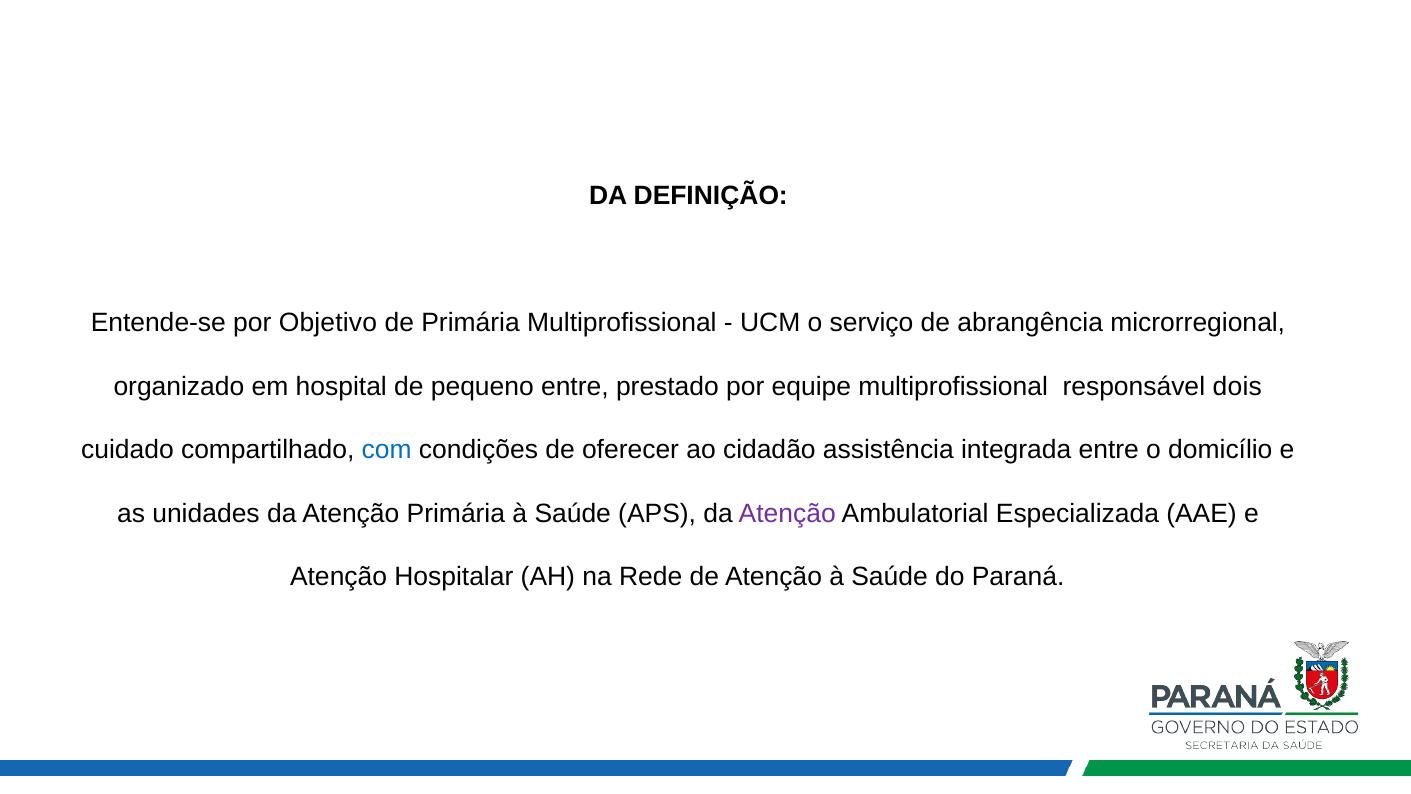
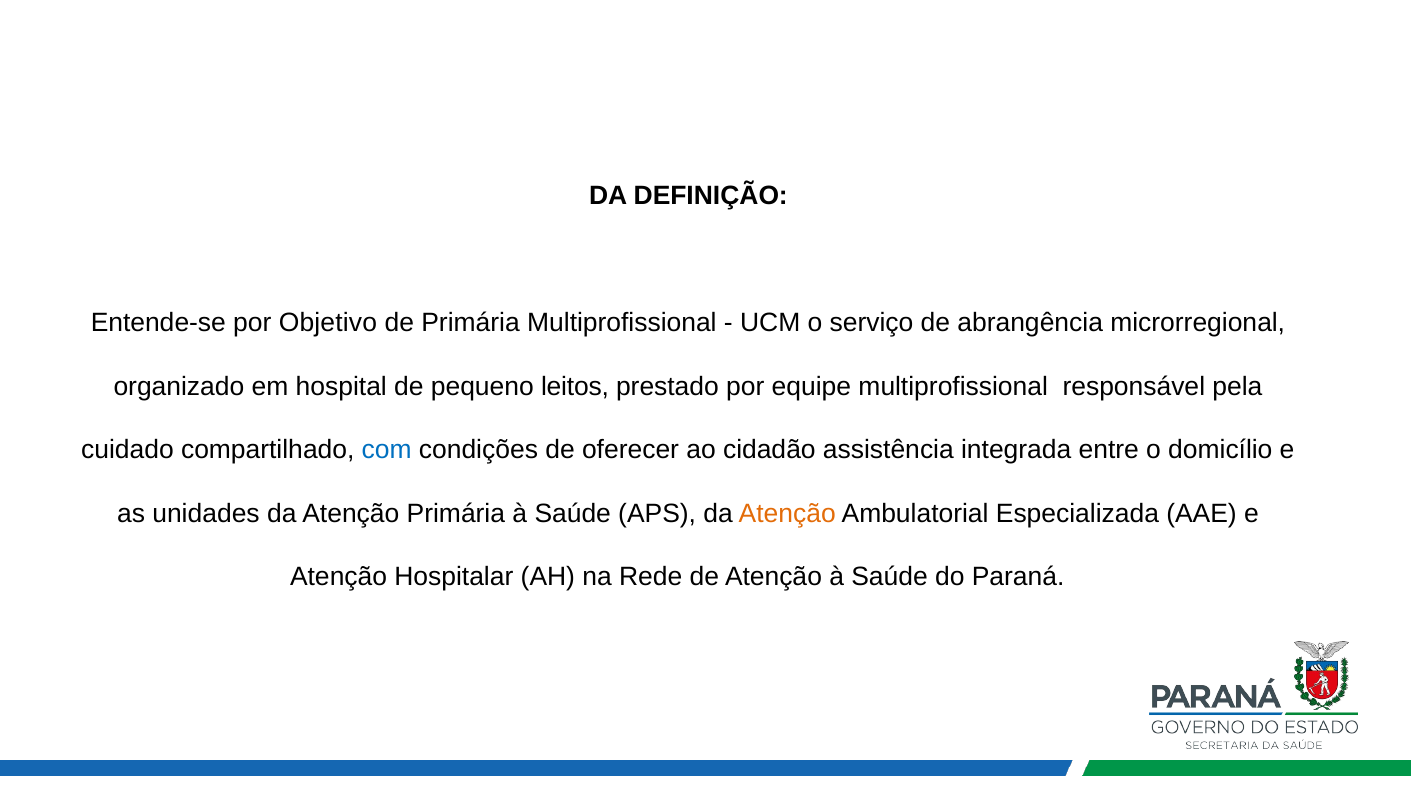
pequeno entre: entre -> leitos (575, 386)
dois: dois -> pela (1237, 386)
Atenção colour: purple -> orange (787, 513)
